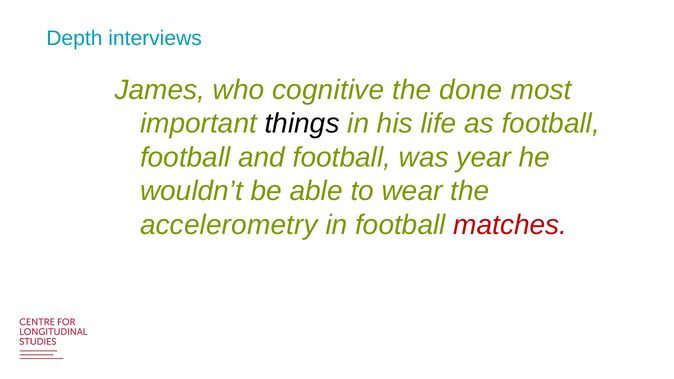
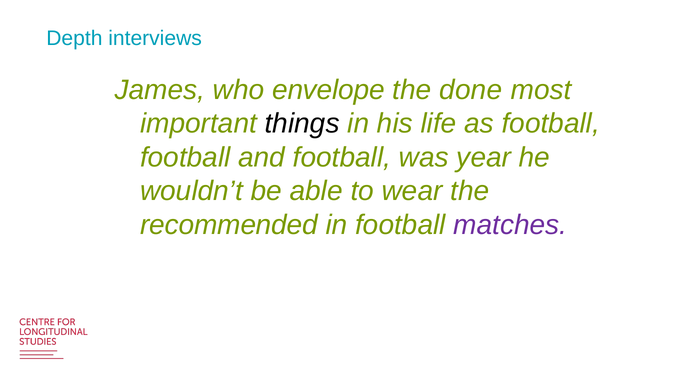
cognitive: cognitive -> envelope (328, 90)
accelerometry: accelerometry -> recommended (229, 225)
matches colour: red -> purple (510, 225)
